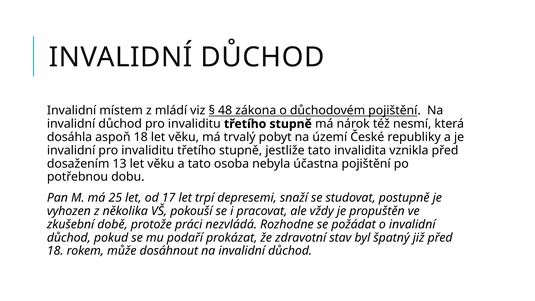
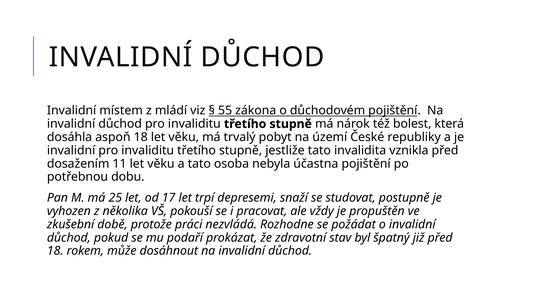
48: 48 -> 55 (225, 110)
nesmí: nesmí -> bolest (412, 124)
13: 13 -> 11 (120, 164)
